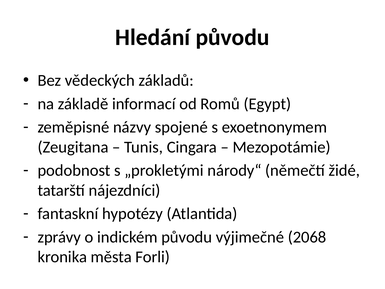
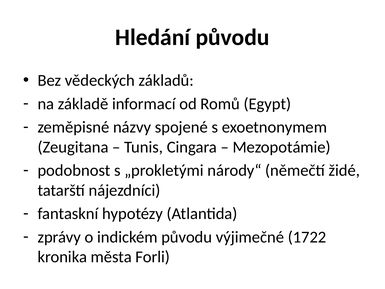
2068: 2068 -> 1722 (307, 237)
